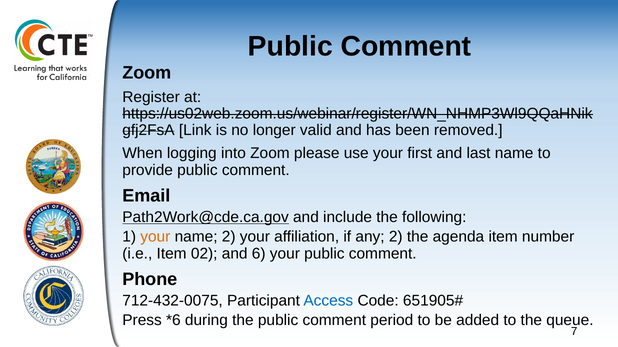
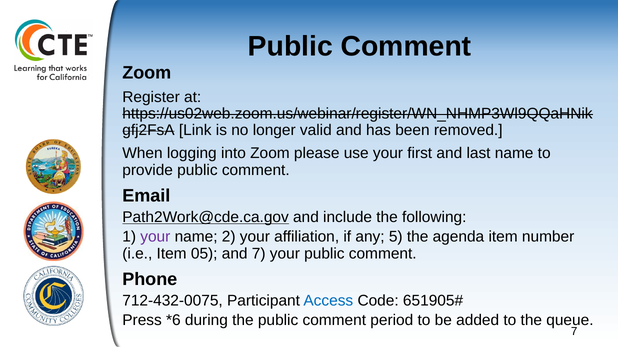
your colour: orange -> purple (155, 237)
any 2: 2 -> 5 (396, 237)
02: 02 -> 05 (204, 254)
and 6: 6 -> 7 (259, 254)
